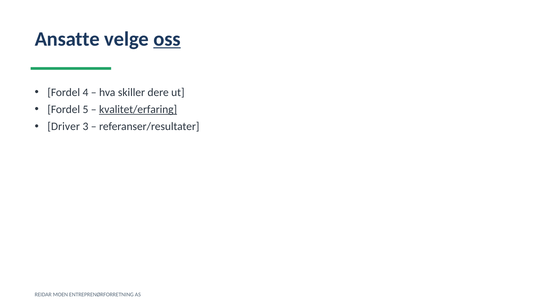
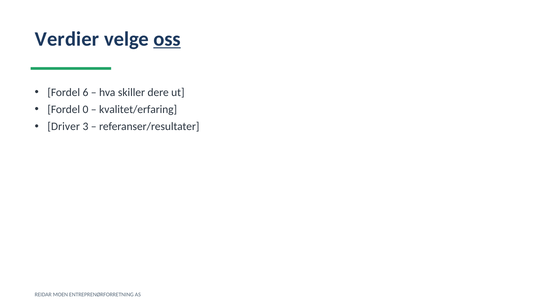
Ansatte: Ansatte -> Verdier (67, 39)
4: 4 -> 6 (85, 92)
5: 5 -> 0 (85, 109)
kvalitet/erfaring underline: present -> none (138, 109)
